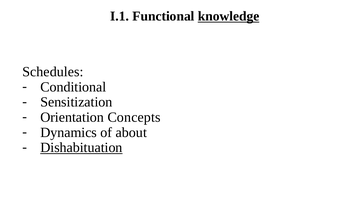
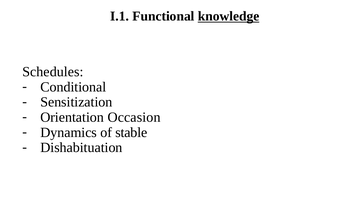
Concepts: Concepts -> Occasion (134, 117)
about: about -> stable (131, 132)
Dishabituation underline: present -> none (81, 147)
